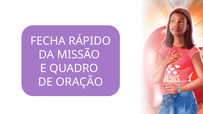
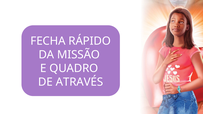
ORAÇÃO: ORAÇÃO -> ATRAVÉS (79, 82)
